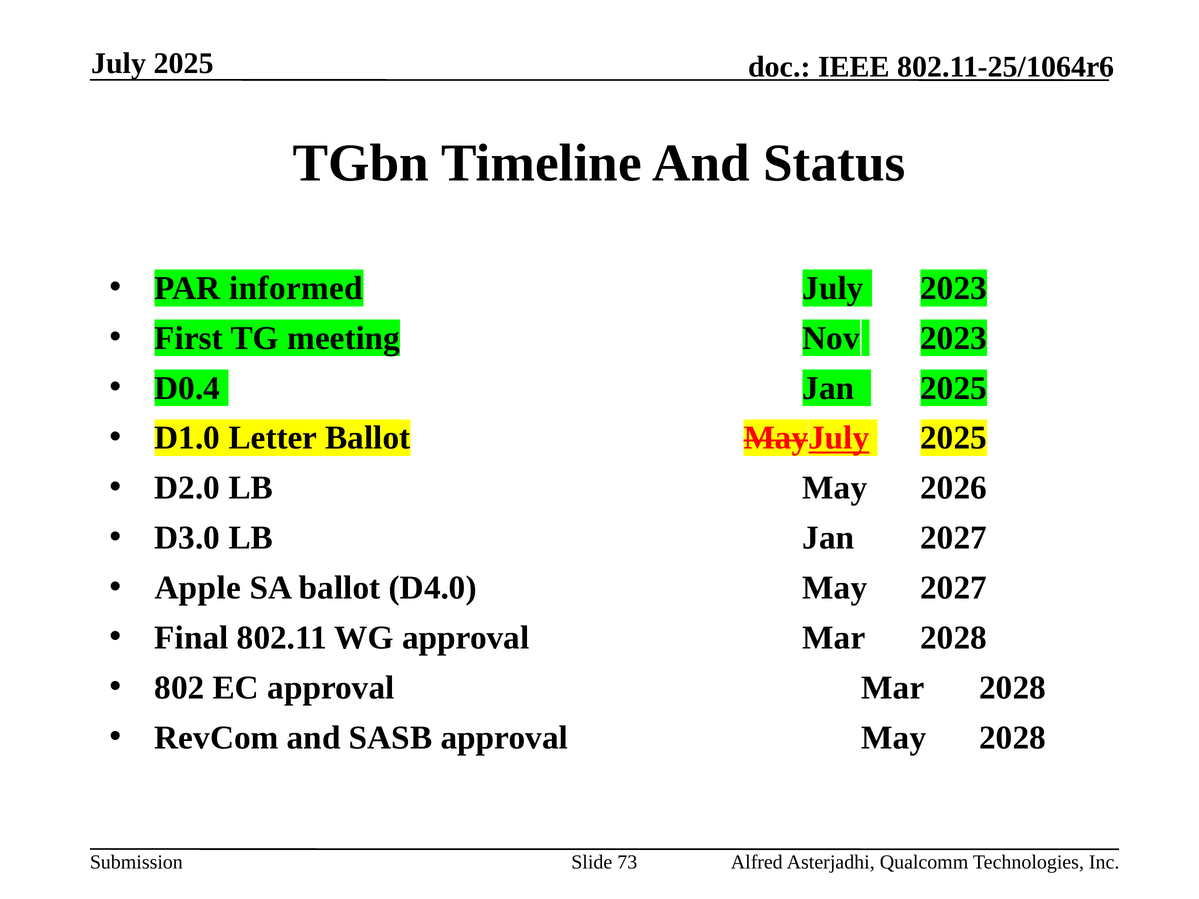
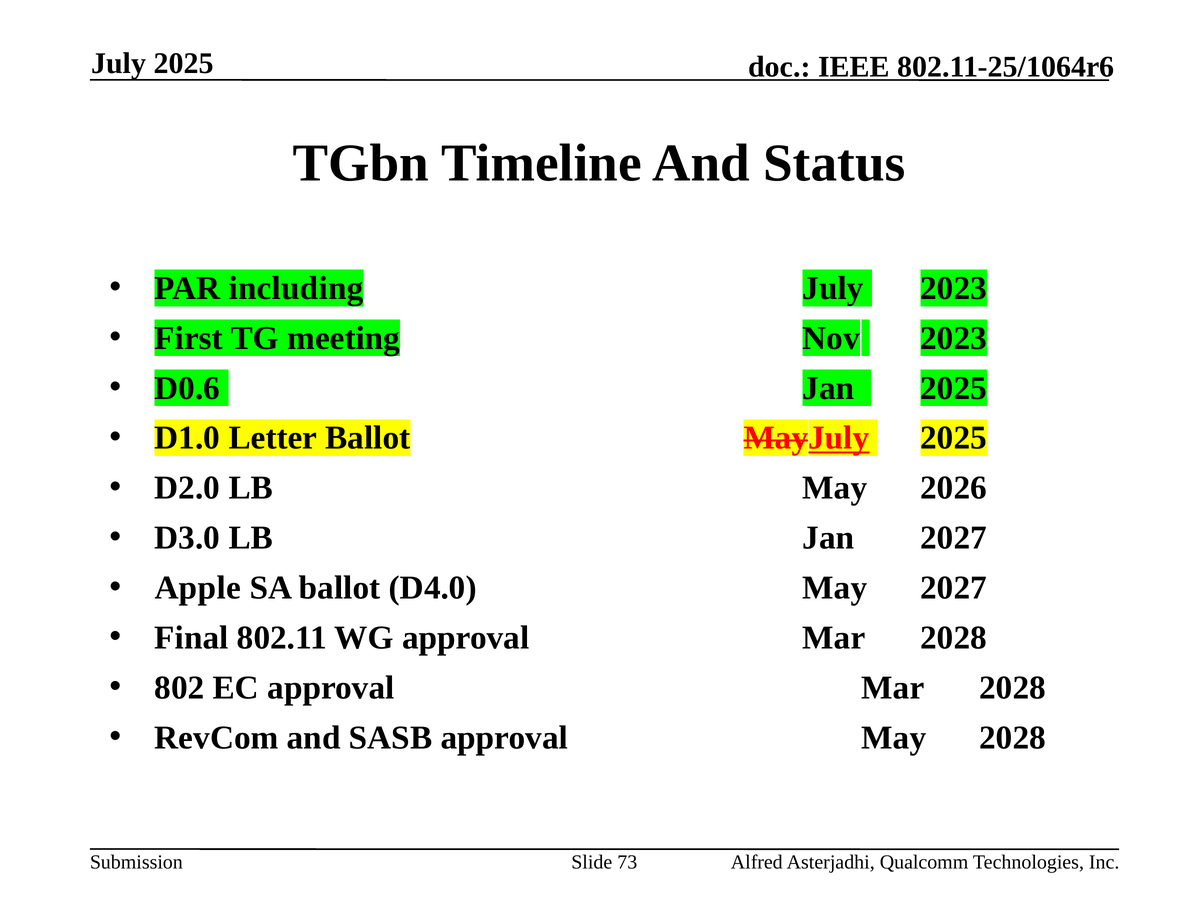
informed: informed -> including (296, 288)
D0.4: D0.4 -> D0.6 (187, 388)
